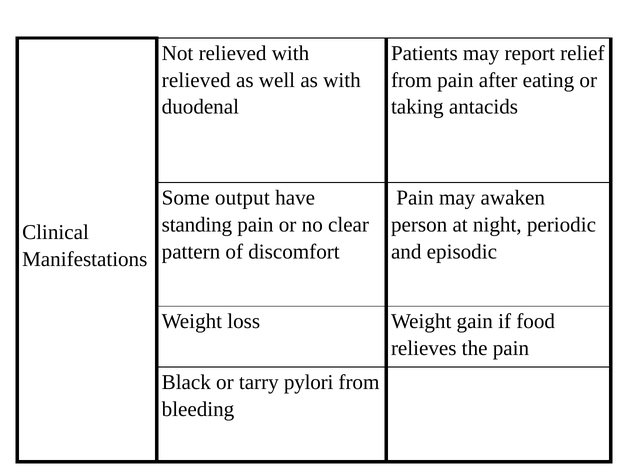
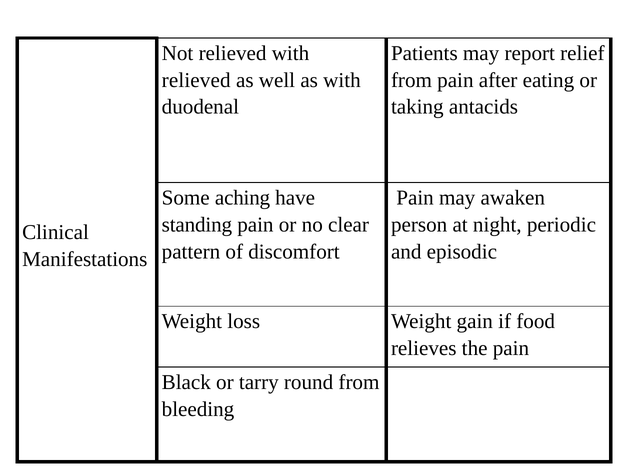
output: output -> aching (243, 198)
pylori: pylori -> round (309, 382)
